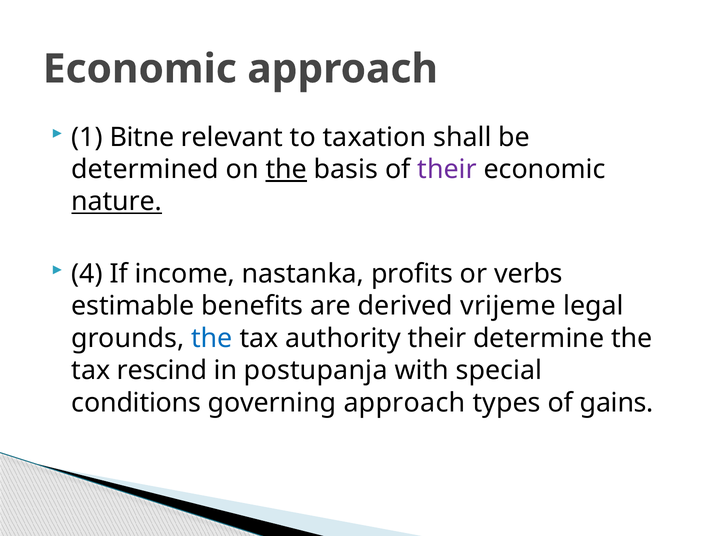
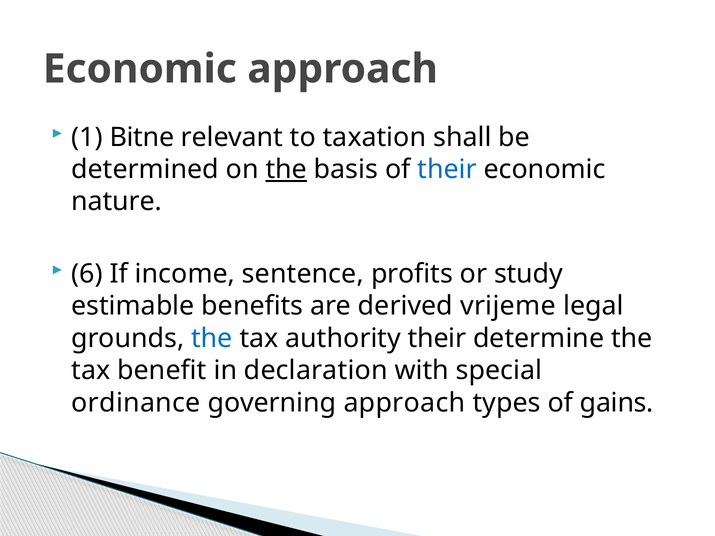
their colour: purple -> blue (447, 170)
nature underline: present -> none (117, 202)
4: 4 -> 6 (87, 274)
nastanka: nastanka -> sentence (303, 274)
verbs: verbs -> study (528, 274)
rescind: rescind -> benefit (162, 371)
postupanja: postupanja -> declaration (316, 371)
conditions: conditions -> ordinance (136, 403)
